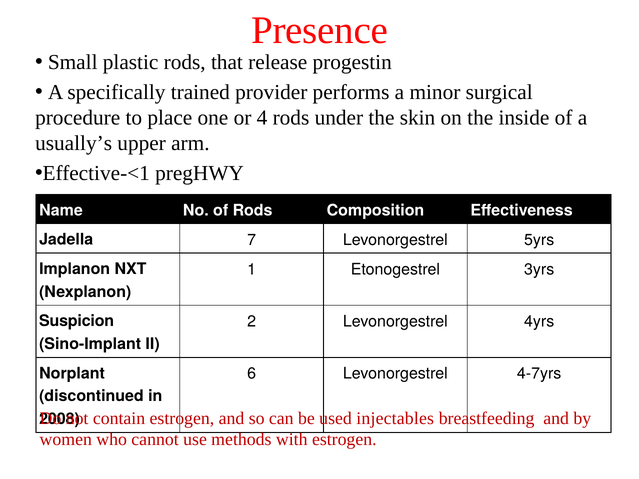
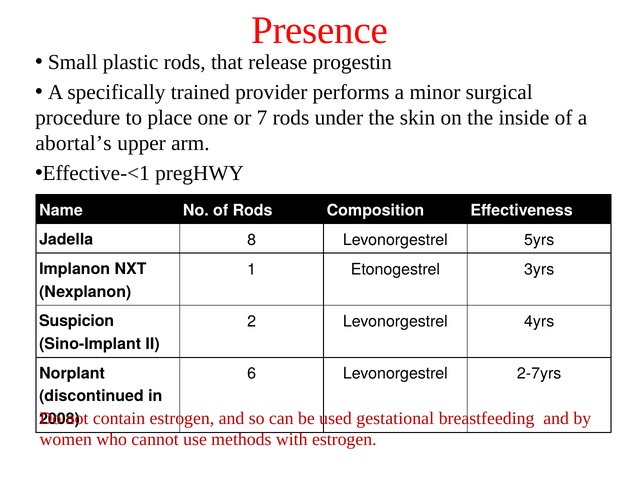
4: 4 -> 7 (262, 118)
usually’s: usually’s -> abortal’s (73, 143)
7: 7 -> 8 (252, 240)
4-7yrs: 4-7yrs -> 2-7yrs (539, 374)
injectables: injectables -> gestational (395, 418)
